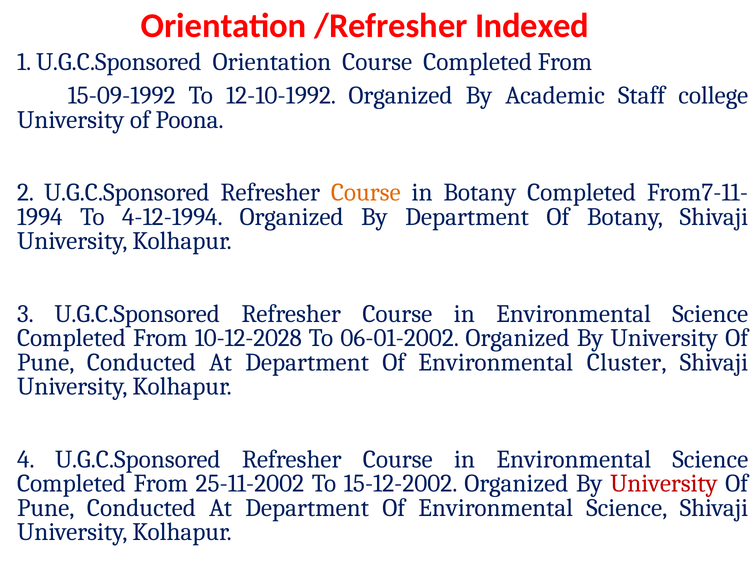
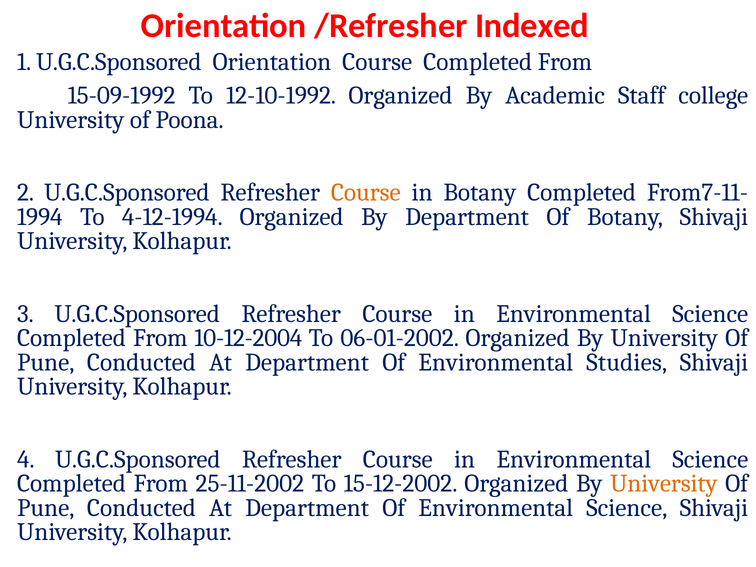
10-12-2028: 10-12-2028 -> 10-12-2004 (248, 338)
Cluster: Cluster -> Studies (627, 362)
University colour: red -> orange (664, 484)
